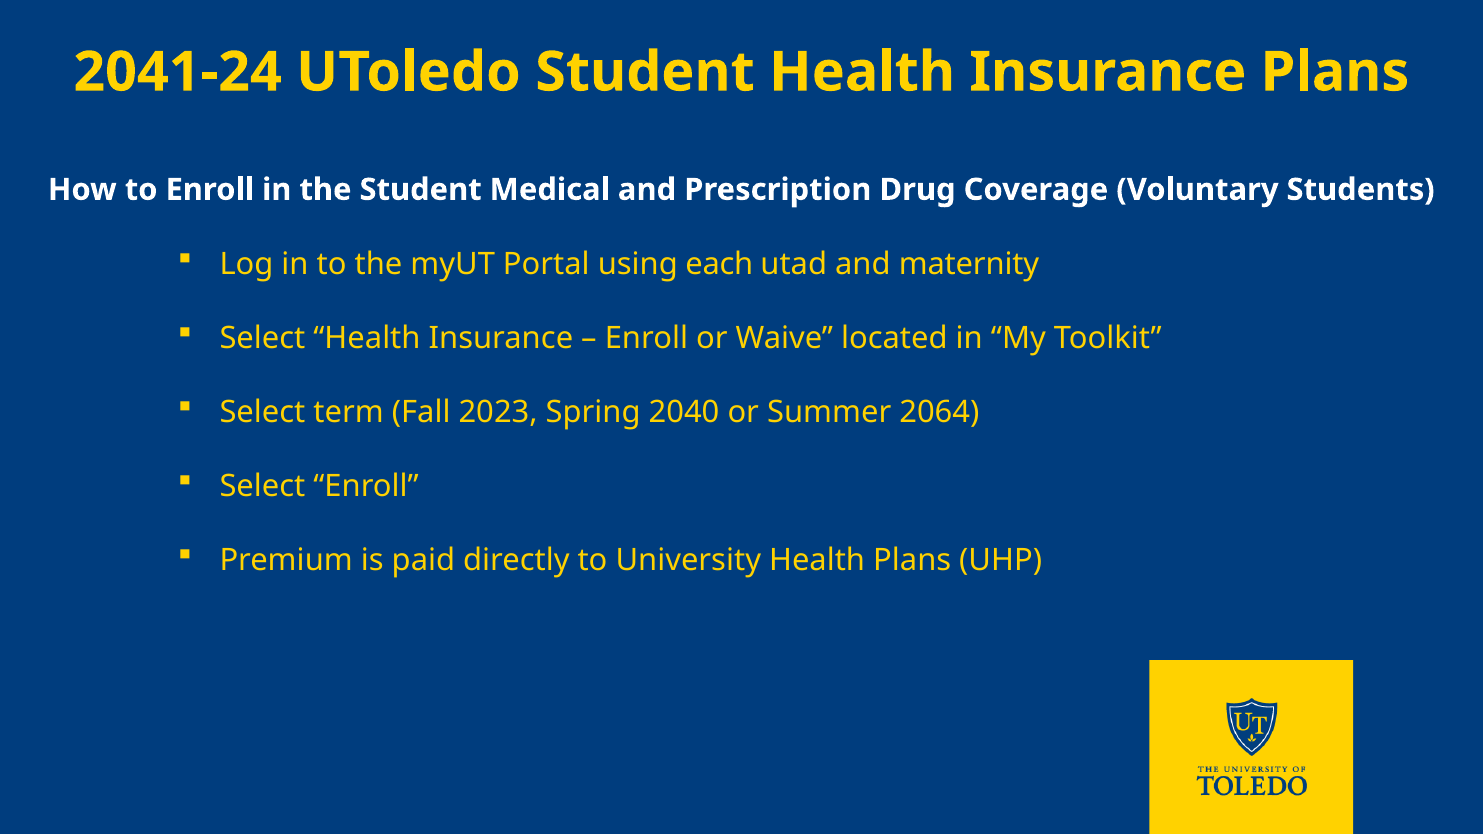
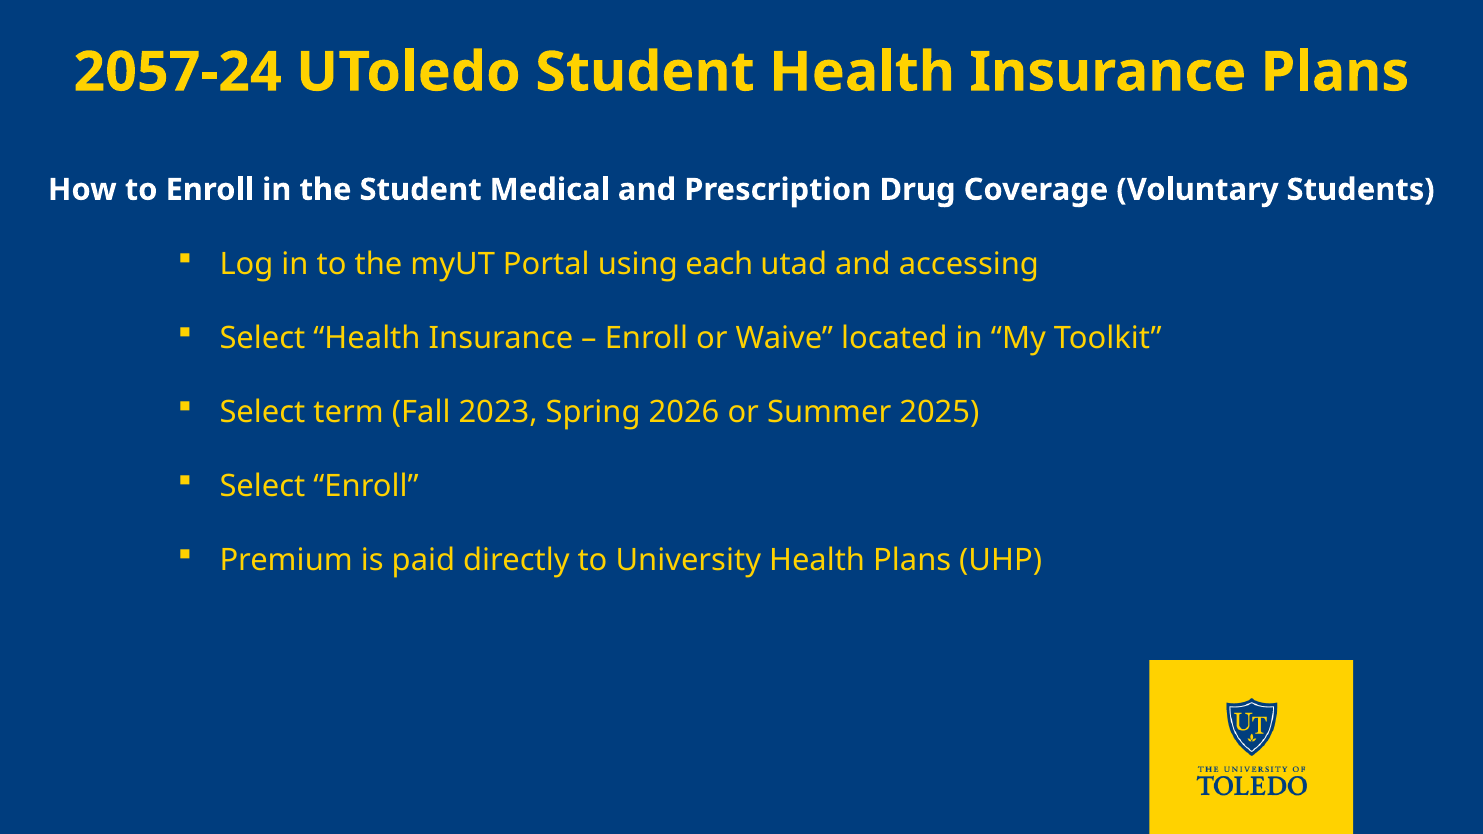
2041-24: 2041-24 -> 2057-24 (178, 72)
maternity: maternity -> accessing (969, 264)
2040: 2040 -> 2026 (684, 412)
2064: 2064 -> 2025 (939, 412)
